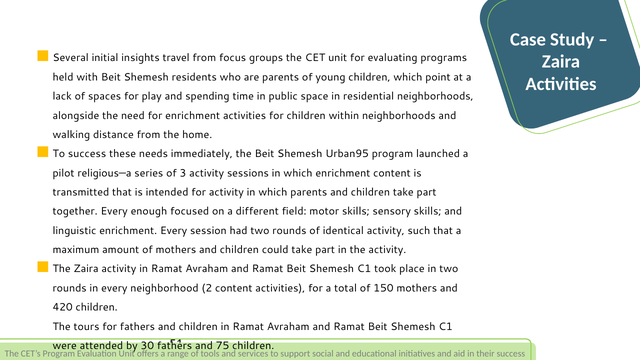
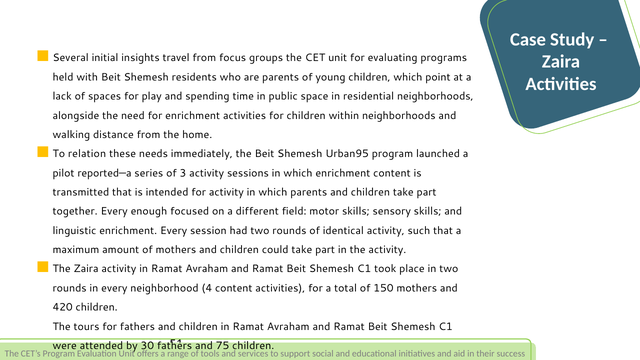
To success: success -> relation (87, 154)
religious—a: religious—a -> reported—a (104, 173)
2: 2 -> 4 (207, 288)
